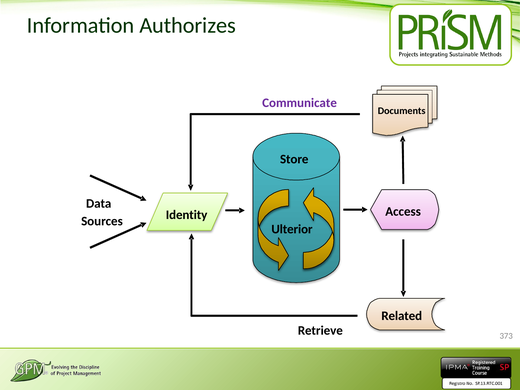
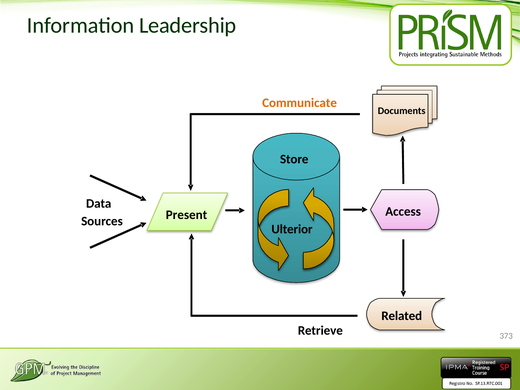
Authorizes: Authorizes -> Leadership (188, 25)
Communicate colour: purple -> orange (300, 103)
Identity: Identity -> Present (186, 215)
